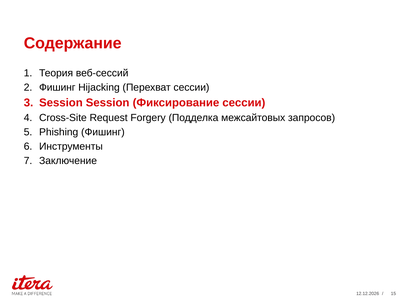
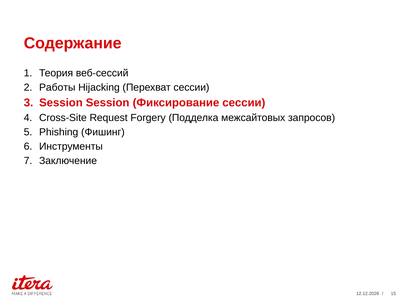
Фишинг: Фишинг -> Работы (57, 87)
